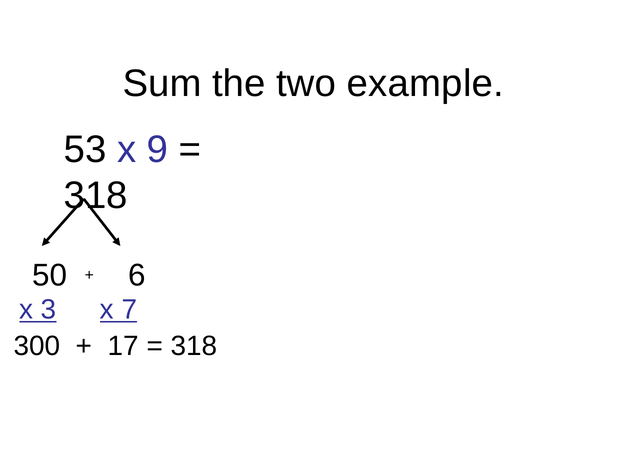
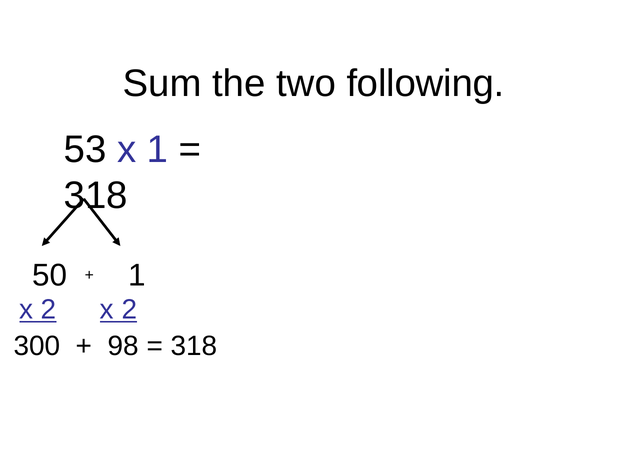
example: example -> following (426, 84)
x 9: 9 -> 1 (158, 150)
50 6: 6 -> 1 (137, 275)
3: 3 -> 2 (49, 310)
7: 7 -> 2 (129, 310)
17: 17 -> 98 (123, 346)
